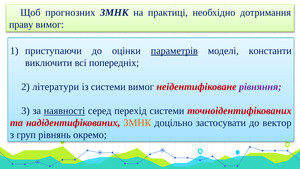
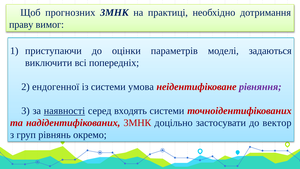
параметрів underline: present -> none (174, 51)
константи: константи -> задаються (270, 51)
літератури: літератури -> ендогенної (56, 87)
системи вимог: вимог -> умова (141, 87)
перехід: перехід -> входять (131, 111)
3МНК colour: orange -> red (137, 123)
